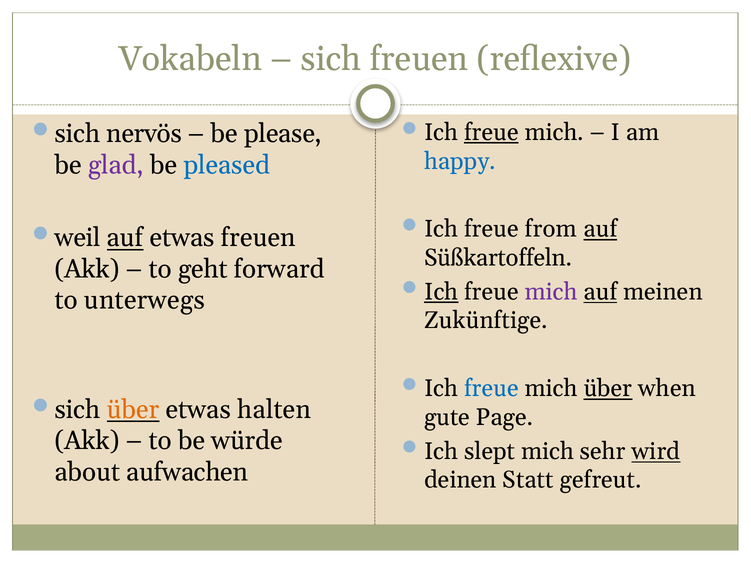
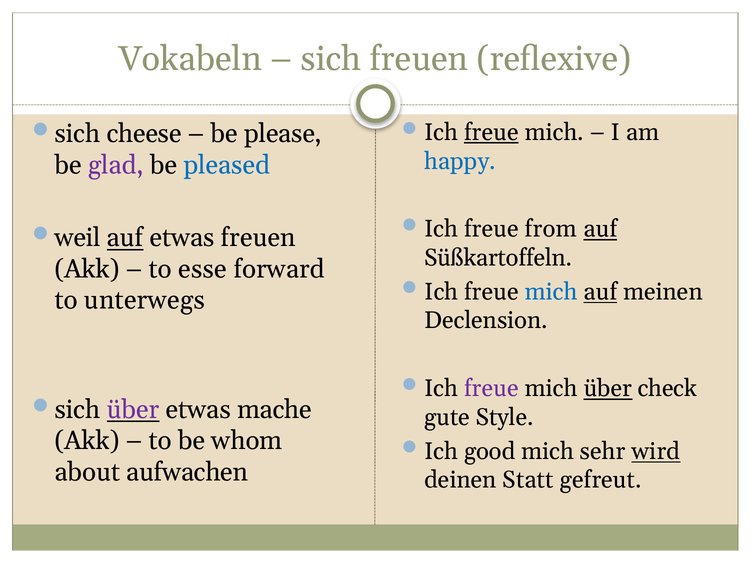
nervös: nervös -> cheese (144, 134)
geht: geht -> esse (203, 269)
Ich underline: present -> none (441, 292)
mich colour: purple -> blue (551, 292)
Zukünftige: Zukünftige -> Declension (486, 321)
freue colour: blue -> purple (491, 389)
when: when -> check (667, 389)
über colour: orange -> purple (133, 410)
halten: halten -> mache (274, 410)
Page: Page -> Style (505, 417)
würde: würde -> whom (247, 441)
slept: slept -> good (490, 451)
